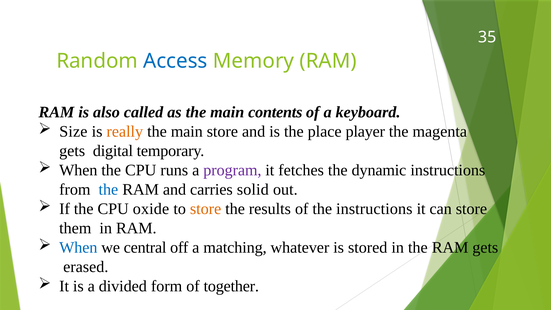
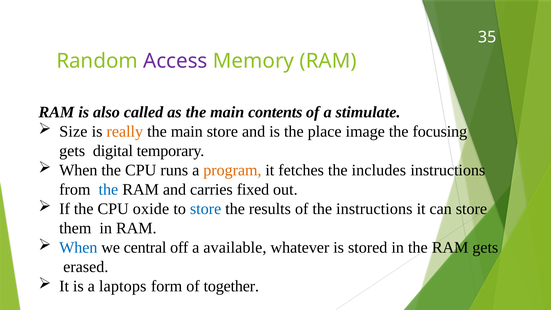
Access colour: blue -> purple (175, 61)
keyboard: keyboard -> stimulate (368, 112)
player: player -> image (365, 132)
magenta: magenta -> focusing (440, 132)
program colour: purple -> orange (232, 170)
dynamic: dynamic -> includes (379, 170)
solid: solid -> fixed (253, 189)
store colour: orange -> blue (206, 209)
matching: matching -> available (235, 247)
divided: divided -> laptops (123, 286)
